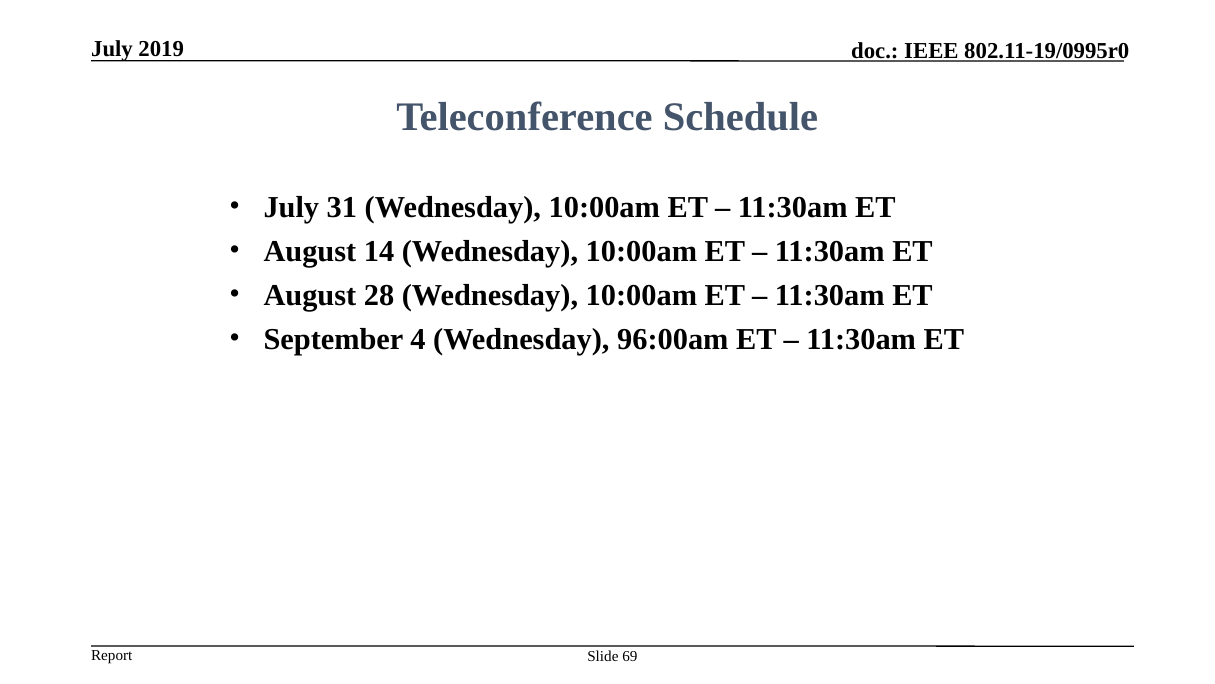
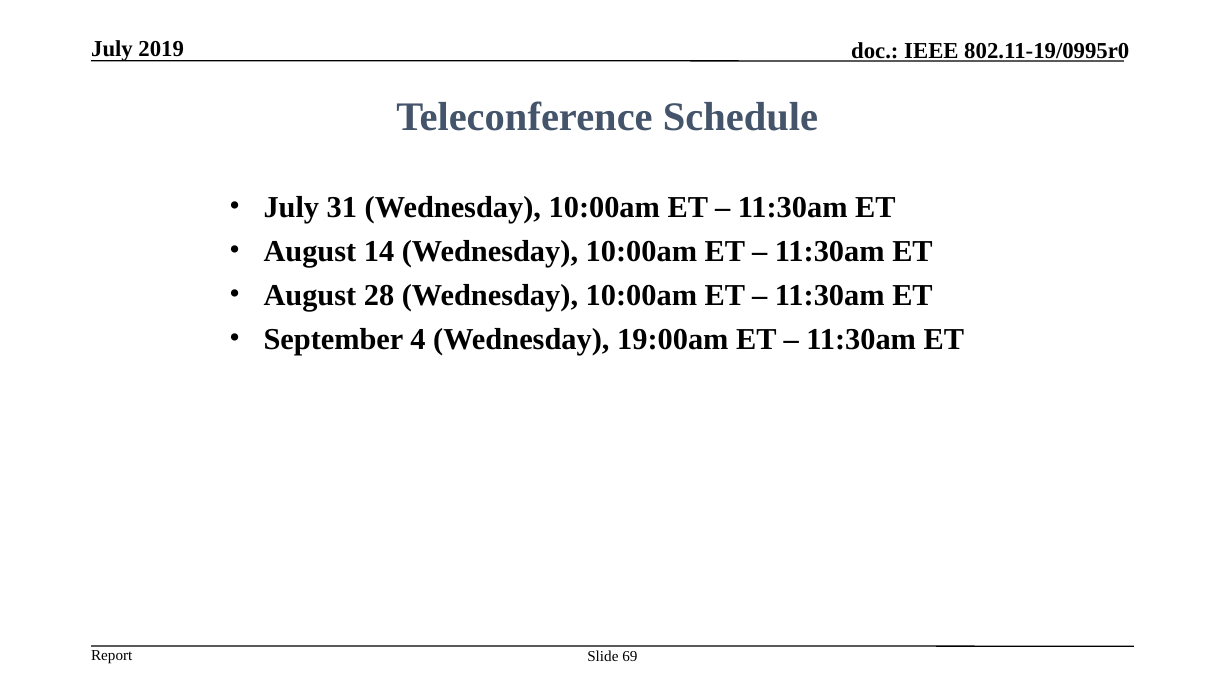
96:00am: 96:00am -> 19:00am (673, 339)
